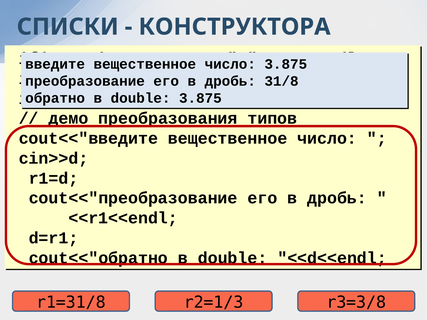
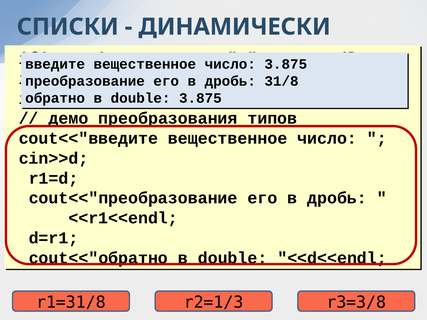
КОНСТРУКТОРА: КОНСТРУКТОРА -> ДИНАМИЧЕСКИ (235, 27)
